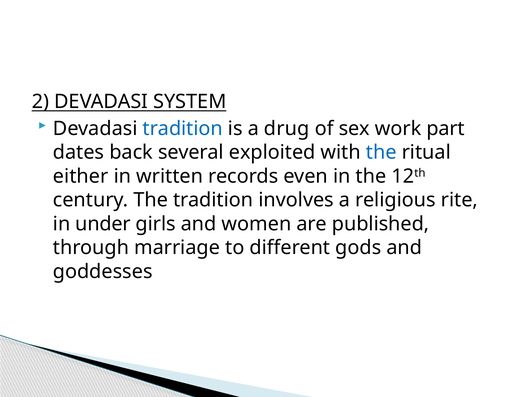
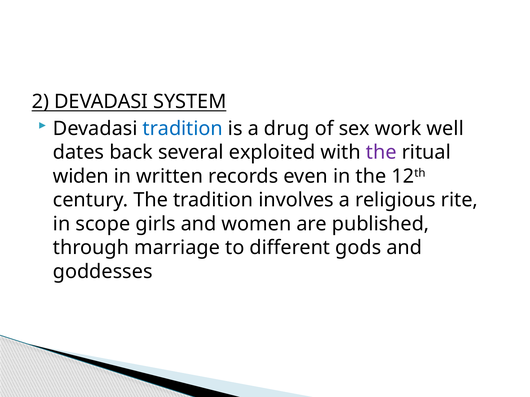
part: part -> well (445, 129)
the colour: blue -> purple (381, 152)
either: either -> widen (81, 176)
under: under -> scope (103, 224)
